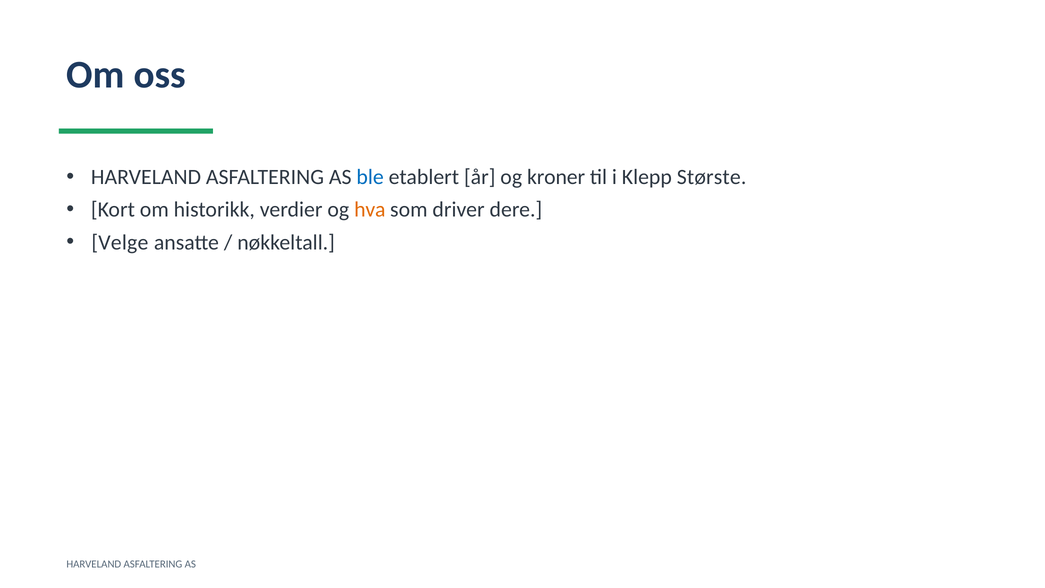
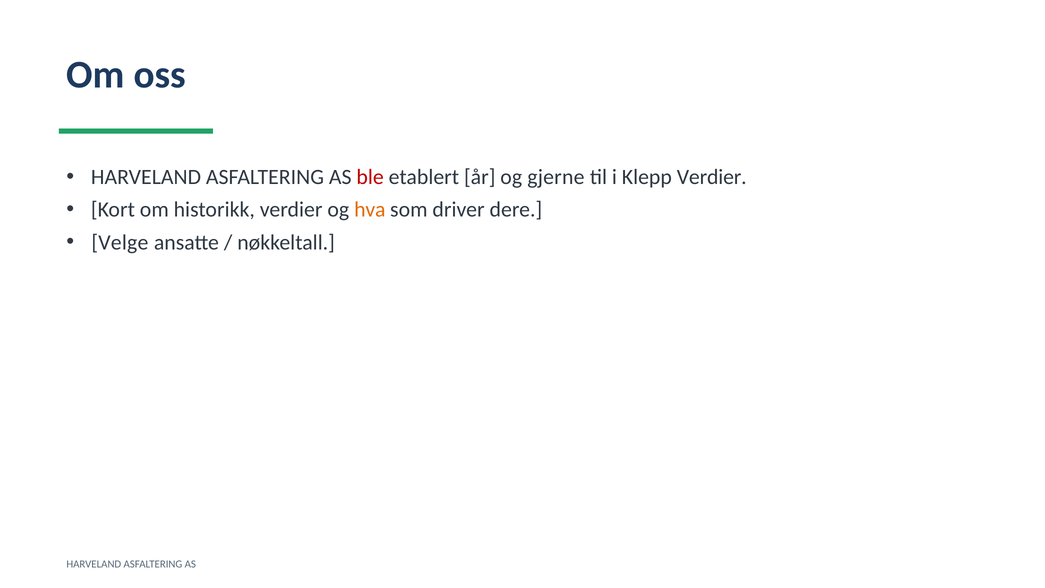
ble colour: blue -> red (370, 177)
kroner: kroner -> gjerne (556, 177)
Klepp Største: Største -> Verdier (712, 177)
